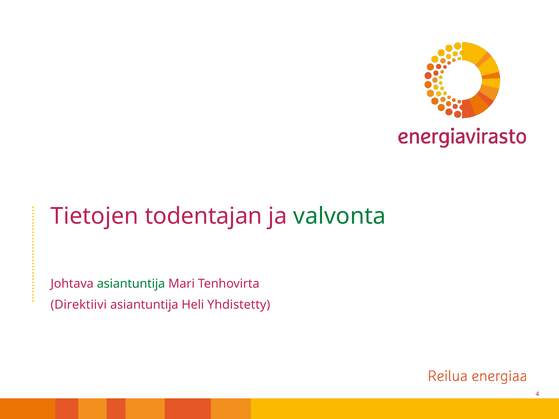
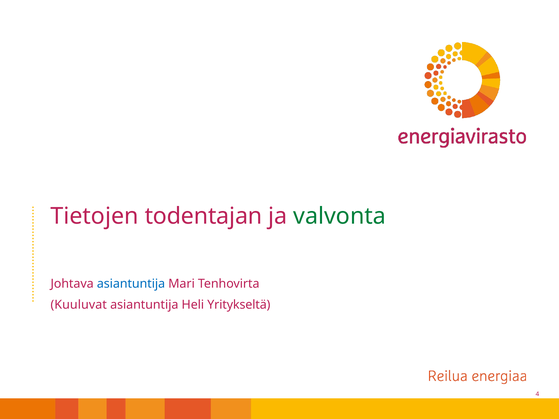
asiantuntija colour: green -> blue (131, 284)
Direktiivi: Direktiivi -> Kuuluvat (79, 305)
Yhdistetty: Yhdistetty -> Yritykseltä (239, 305)
